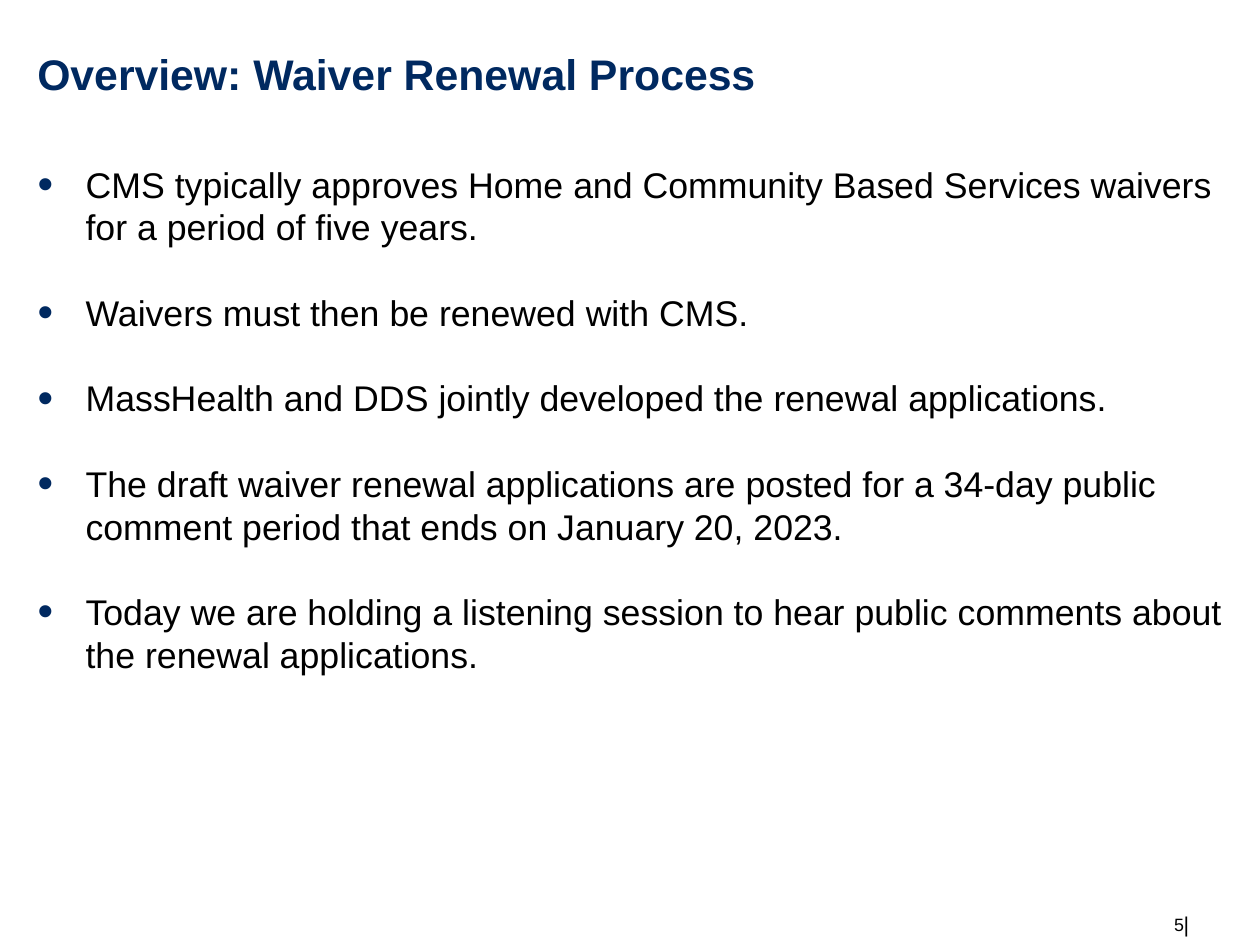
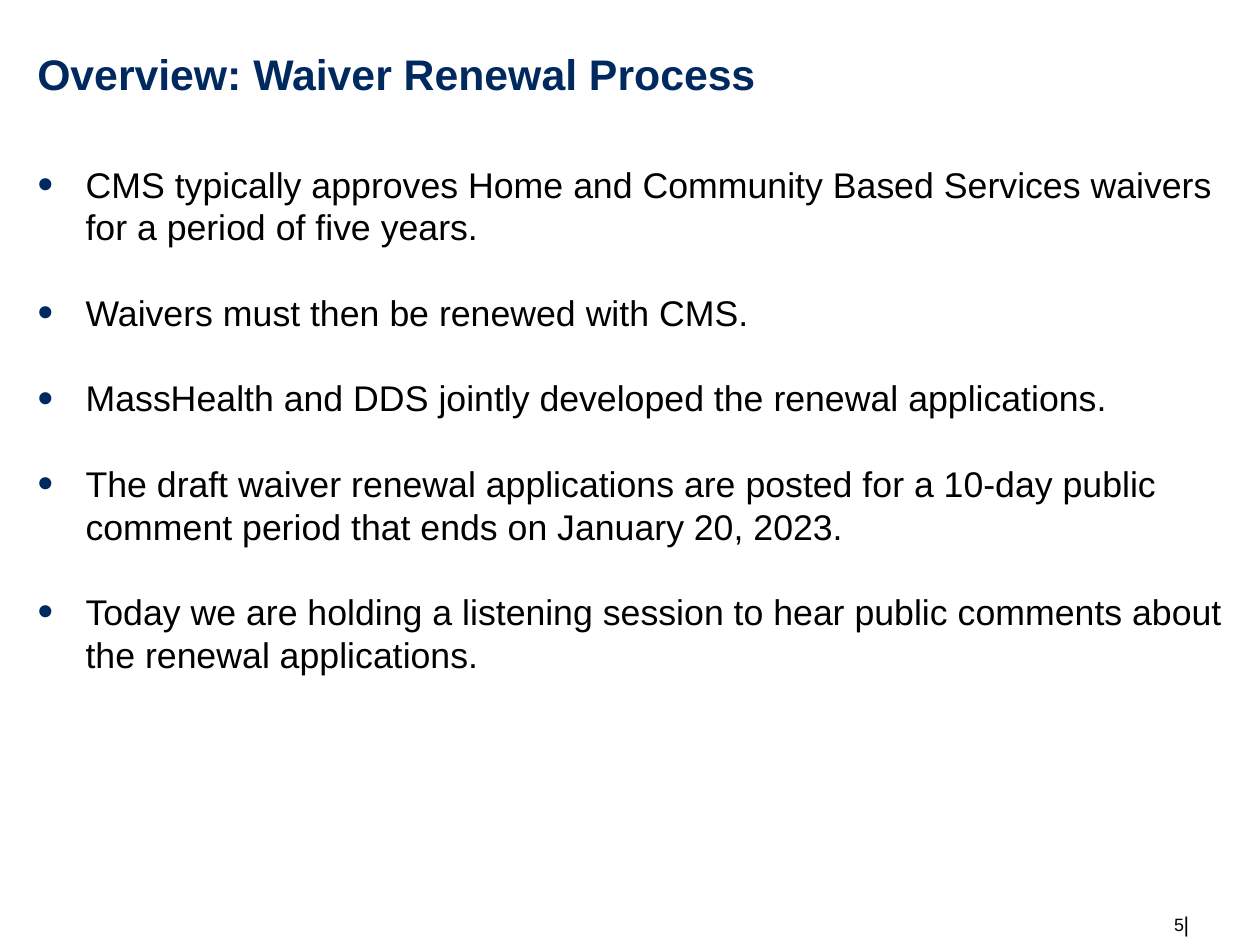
34-day: 34-day -> 10-day (998, 486)
